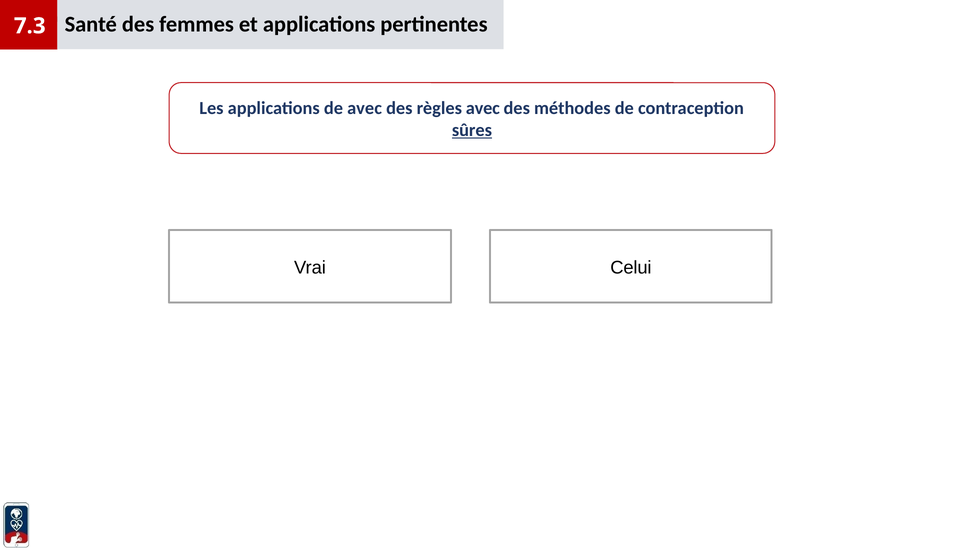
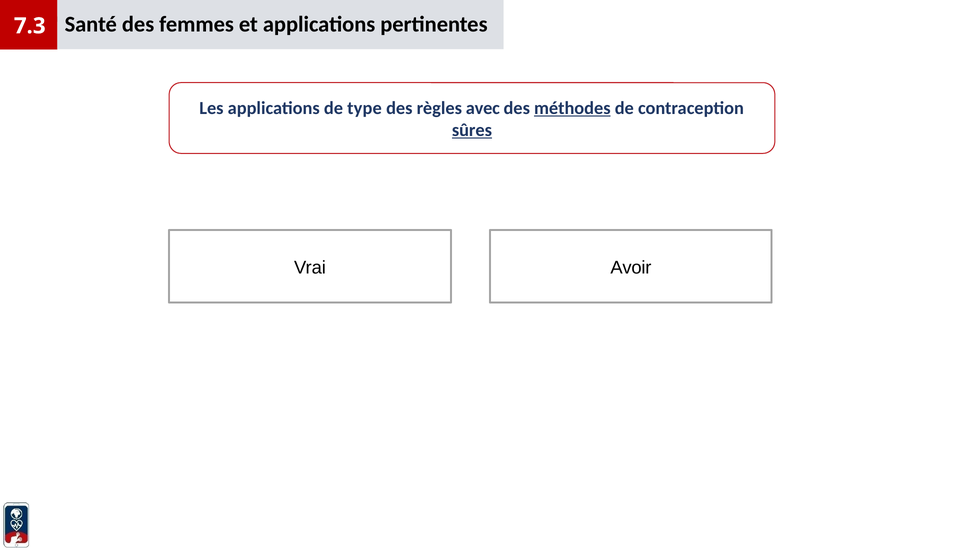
de avec: avec -> type (364, 108)
méthodes underline: none -> present (572, 108)
Celui: Celui -> Avoir (631, 268)
